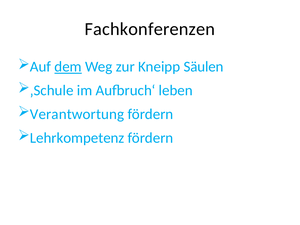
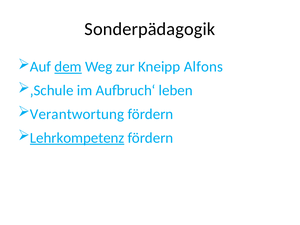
Fachkonferenzen: Fachkonferenzen -> Sonderpädagogik (150, 29)
Säulen: Säulen -> Alfons (203, 67)
Lehrkompetenz underline: none -> present (77, 138)
